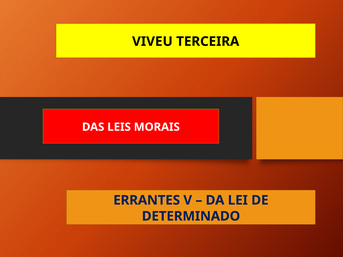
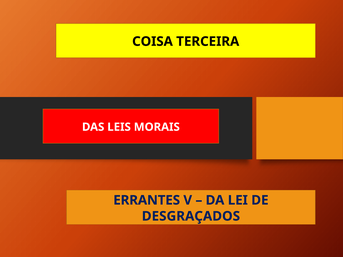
VIVEU: VIVEU -> COISA (152, 41)
DETERMINADO: DETERMINADO -> DESGRAÇADOS (191, 216)
